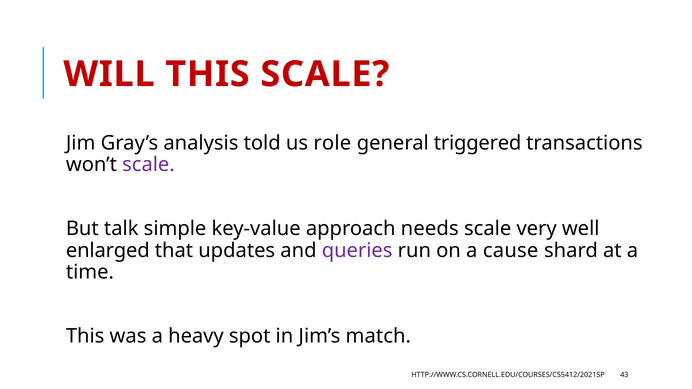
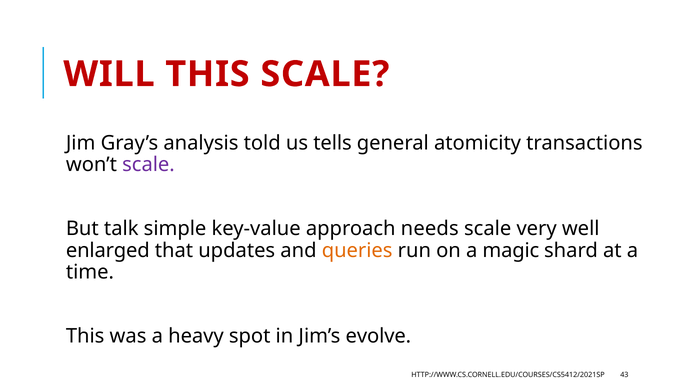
role: role -> tells (332, 143)
triggered: triggered -> atomicity (478, 143)
queries colour: purple -> orange (357, 251)
cause: cause -> magic (511, 251)
match: match -> evolve (378, 336)
